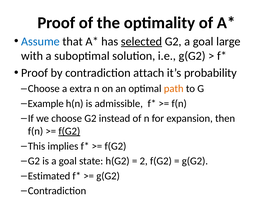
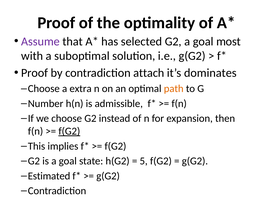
Assume colour: blue -> purple (40, 41)
selected underline: present -> none (142, 41)
large: large -> most (228, 41)
probability: probability -> dominates (210, 73)
Example: Example -> Number (46, 103)
2: 2 -> 5 (144, 161)
